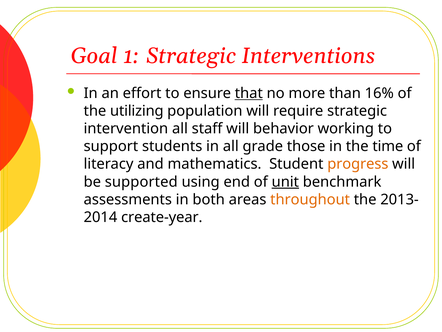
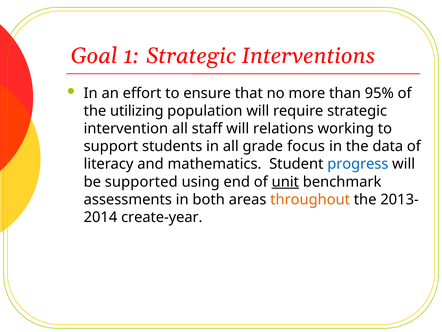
that underline: present -> none (249, 93)
16%: 16% -> 95% (379, 93)
behavior: behavior -> relations (283, 128)
those: those -> focus (306, 146)
time: time -> data (388, 146)
progress colour: orange -> blue (358, 164)
